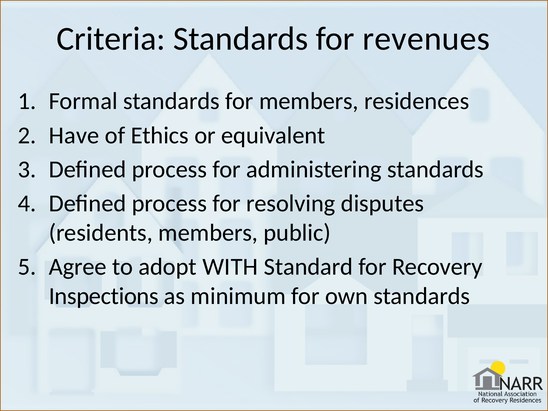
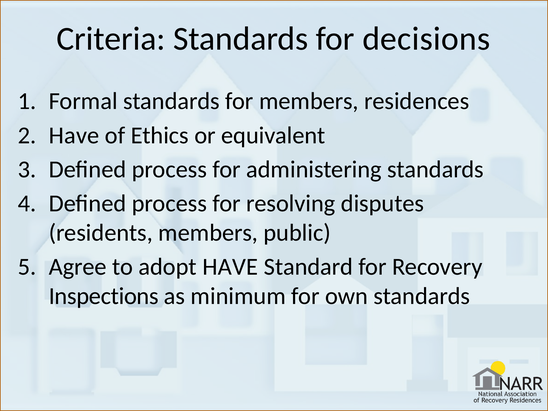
revenues: revenues -> decisions (426, 39)
adopt WITH: WITH -> HAVE (230, 267)
